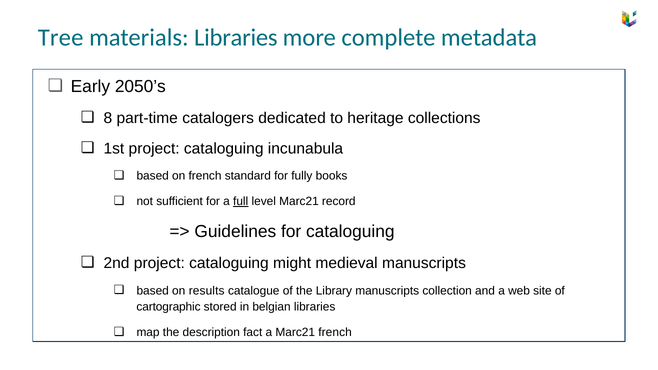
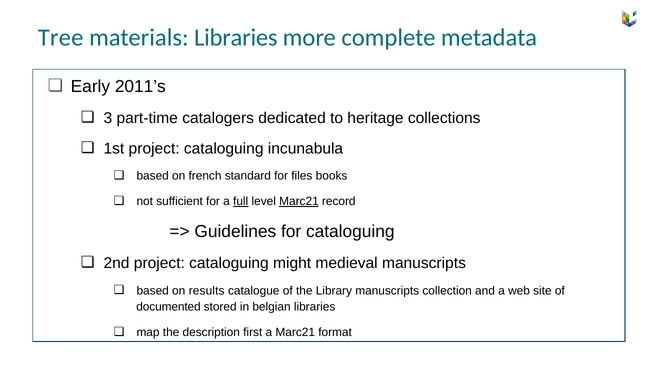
2050’s: 2050’s -> 2011’s (140, 86)
8: 8 -> 3 (108, 118)
fully: fully -> files (302, 176)
Marc21 underline: none -> present (299, 202)
cartographic: cartographic -> documented (169, 307)
fact: fact -> first (253, 333)
Marc21 french: french -> format (335, 333)
